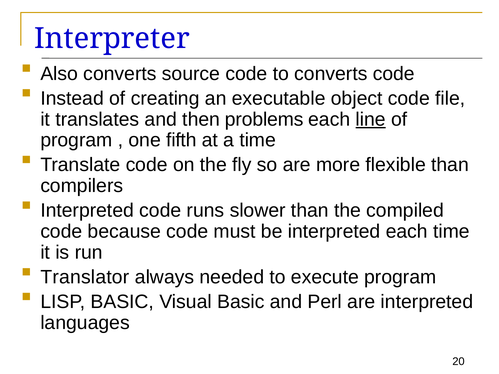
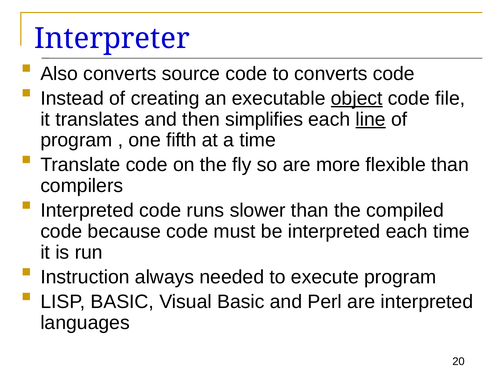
object underline: none -> present (357, 98)
problems: problems -> simplifies (264, 119)
Translator: Translator -> Instruction (85, 277)
